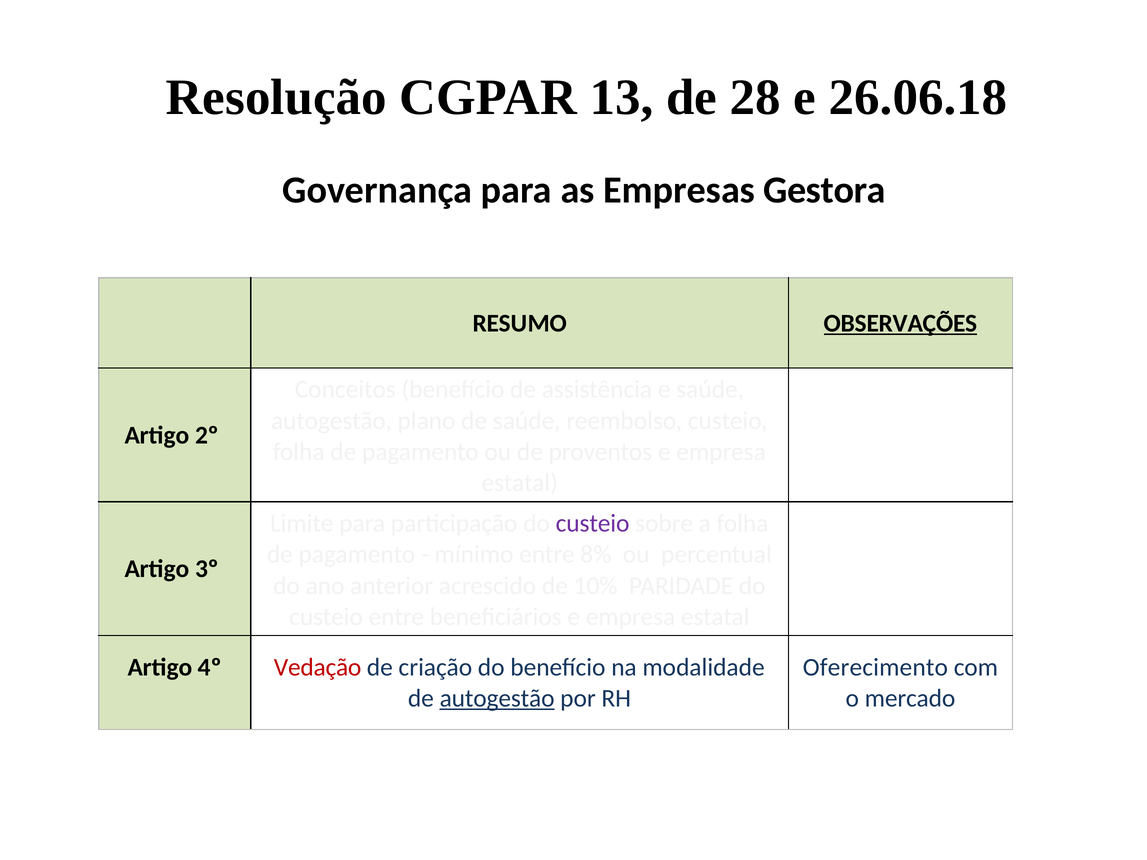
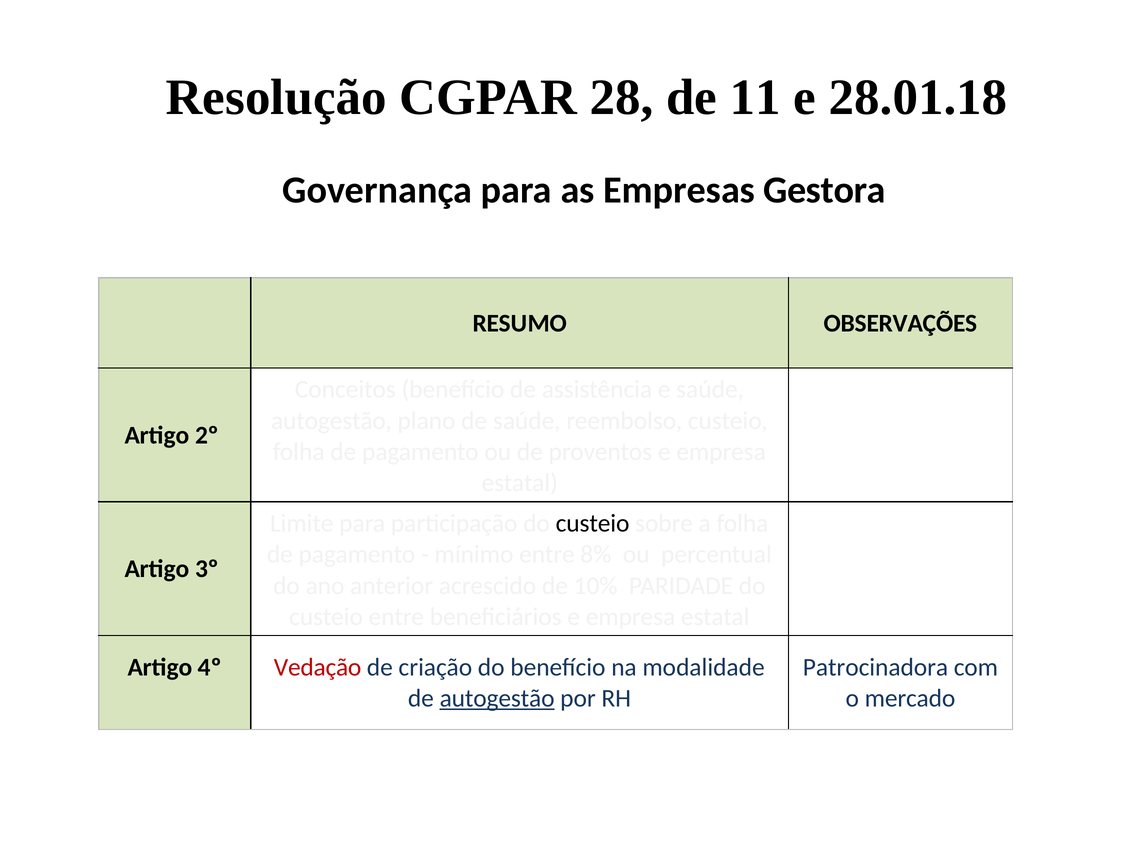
13: 13 -> 28 (621, 97)
28: 28 -> 11 (755, 97)
26.06.18: 26.06.18 -> 28.01.18 (918, 97)
OBSERVAÇÕES underline: present -> none (901, 323)
custeio colour: purple -> black (593, 524)
Oferecimento: Oferecimento -> Patrocinadora (876, 667)
